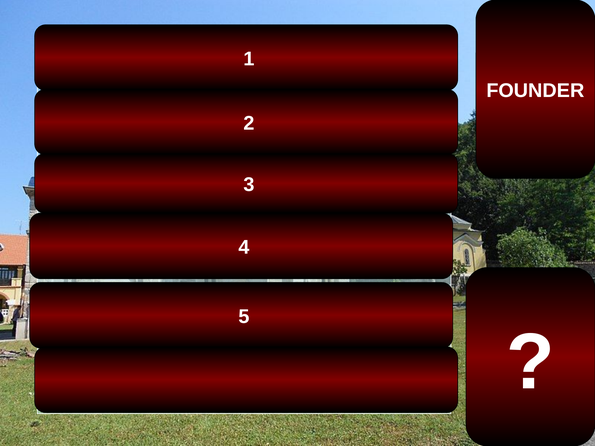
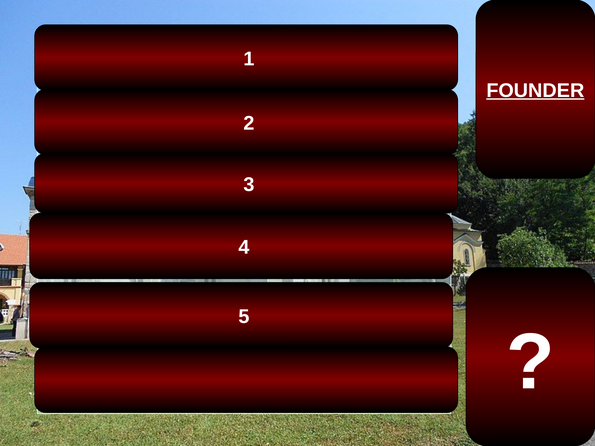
FOUNDER underline: none -> present (535, 91)
